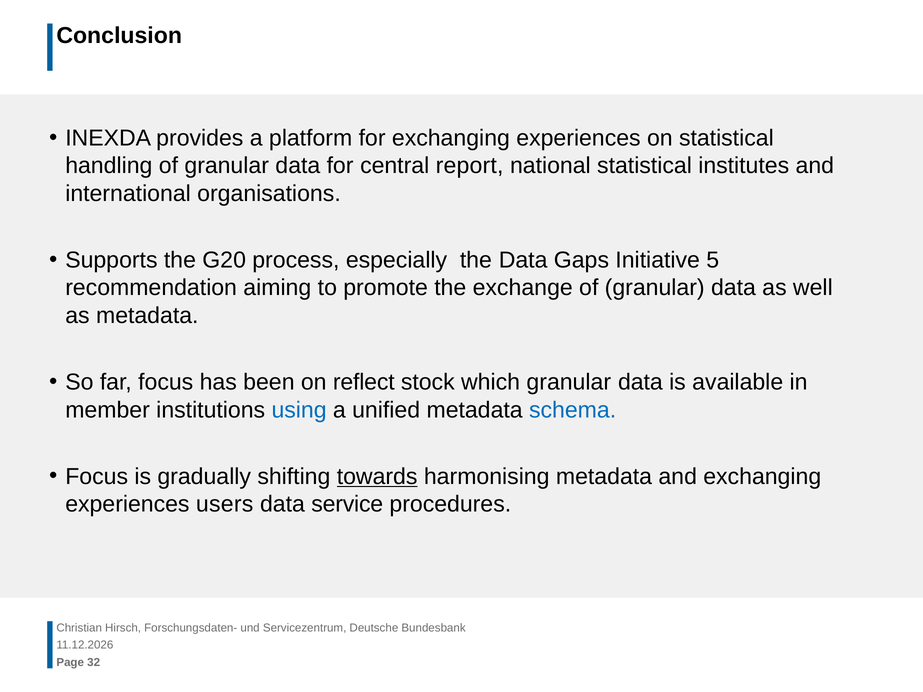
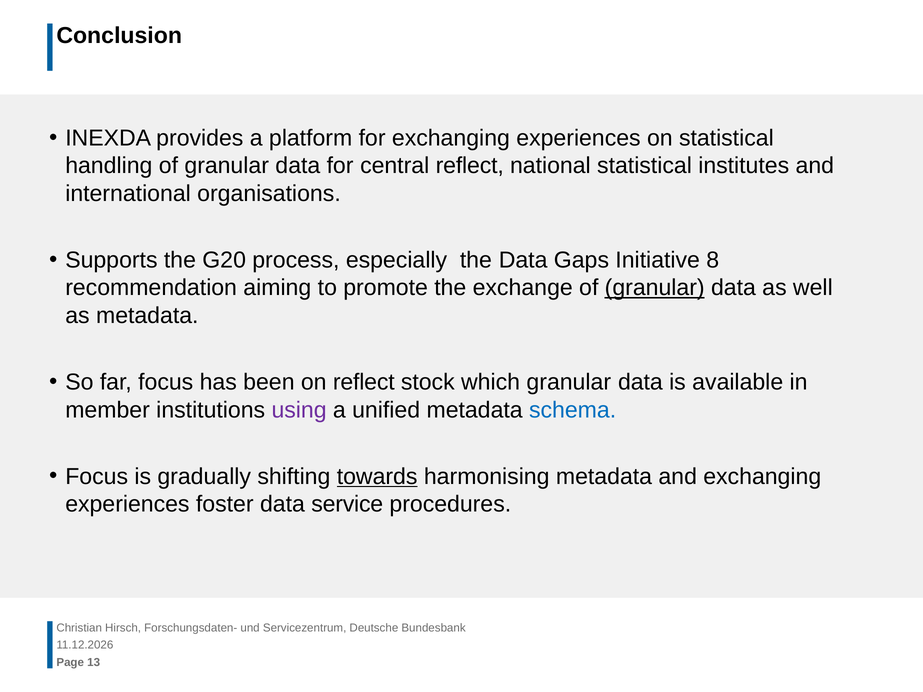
central report: report -> reflect (470, 166)
5: 5 -> 8 (713, 260)
granular underline: none -> present (655, 288)
using colour: blue -> purple (299, 410)
users: users -> foster (225, 504)
32: 32 -> 13 (94, 663)
